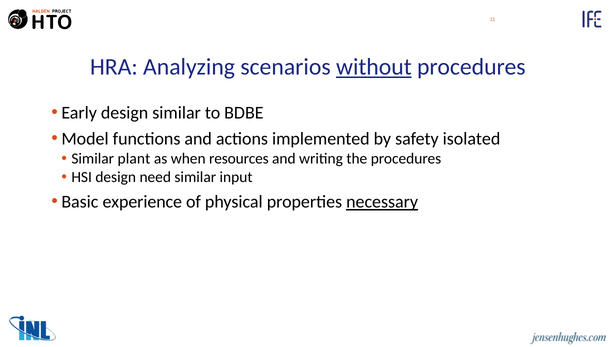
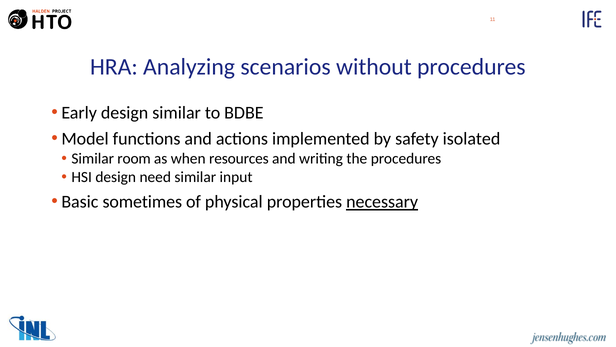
without underline: present -> none (374, 67)
plant: plant -> room (134, 159)
experience: experience -> sometimes (142, 202)
